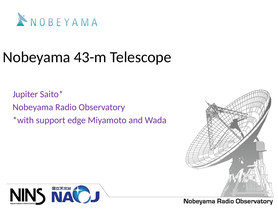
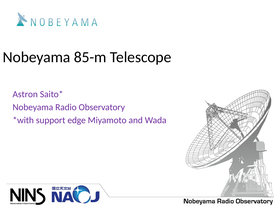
43-m: 43-m -> 85-m (90, 57)
Jupiter: Jupiter -> Astron (25, 94)
